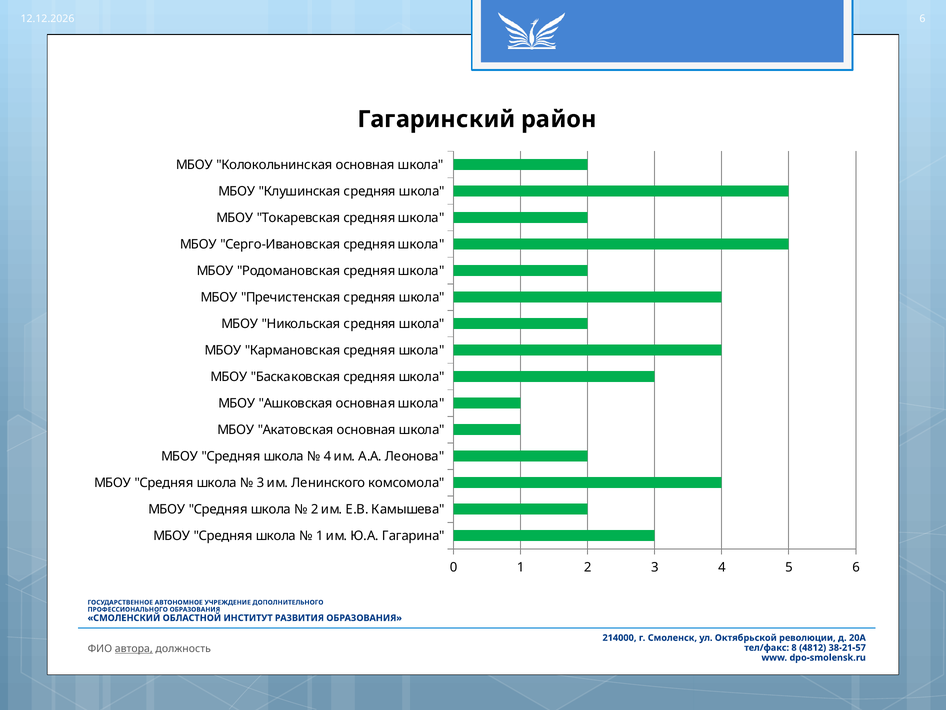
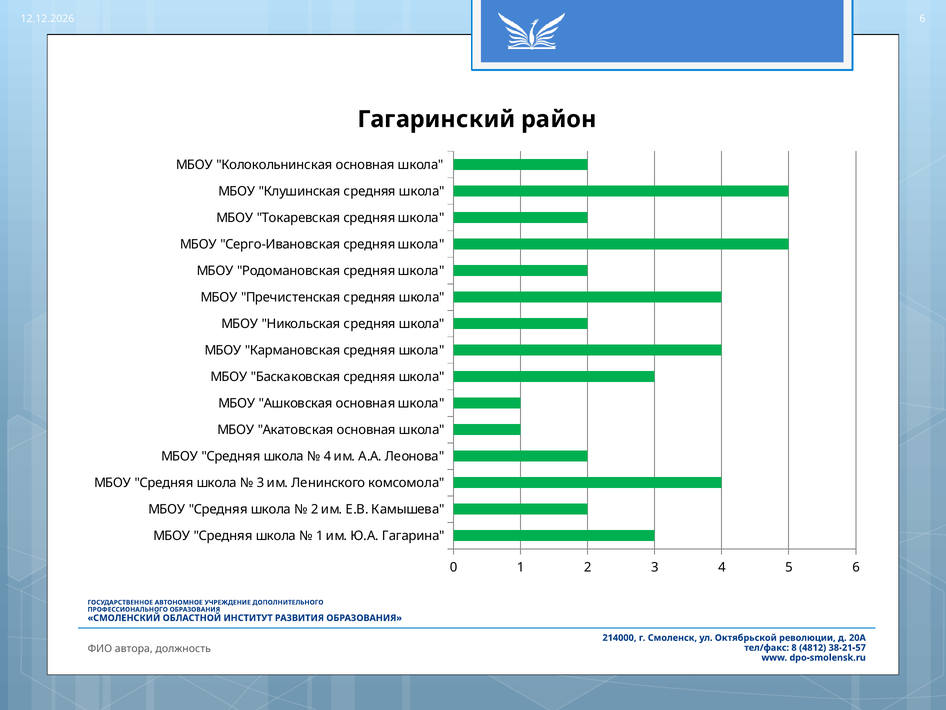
автора underline: present -> none (134, 648)
